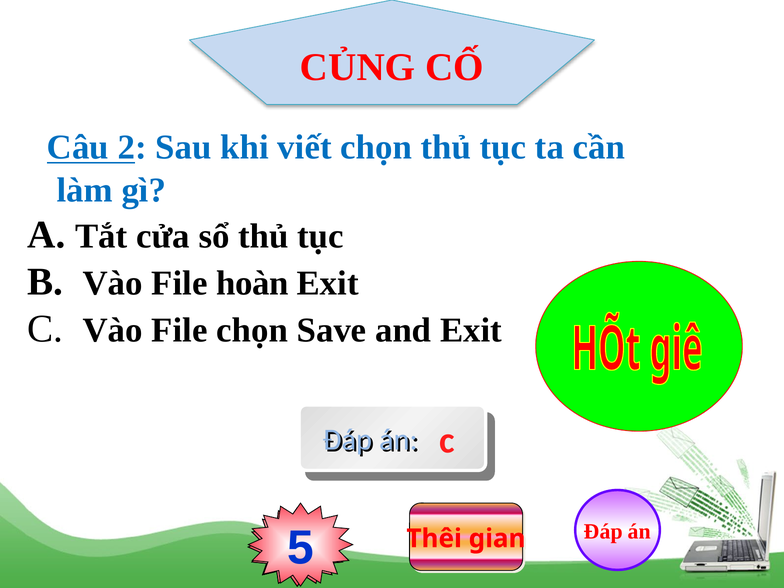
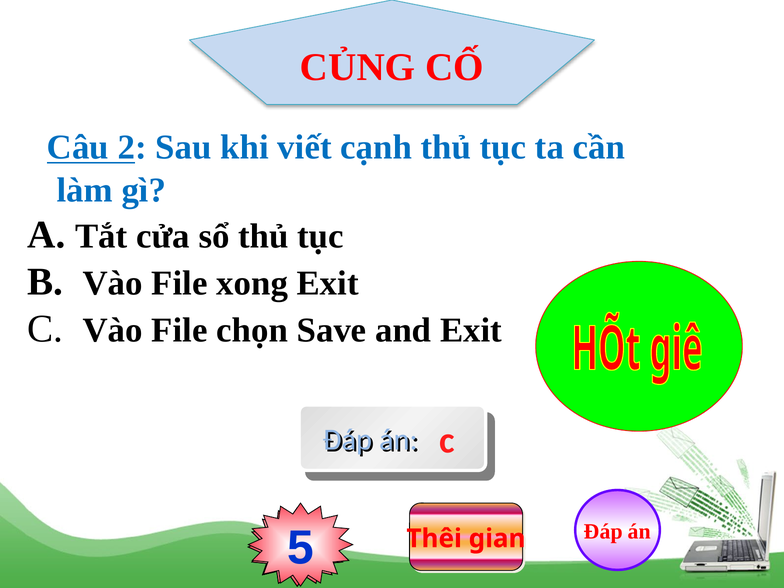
viết chọn: chọn -> cạnh (376, 147)
hoàn: hoàn -> xong (252, 283)
